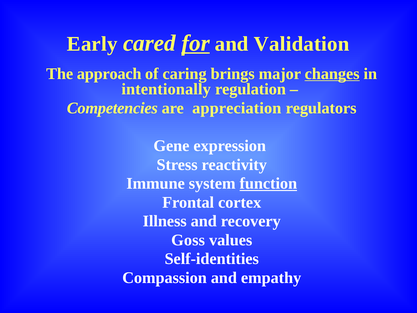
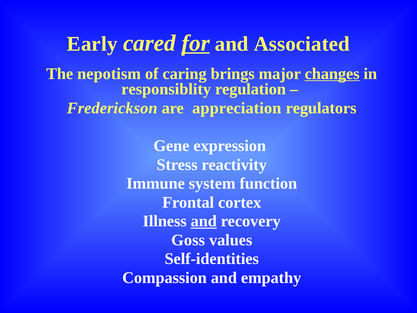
Validation: Validation -> Associated (302, 44)
approach: approach -> nepotism (109, 74)
intentionally: intentionally -> responsiblity (166, 89)
Competencies: Competencies -> Frederickson (112, 108)
function underline: present -> none (268, 183)
and underline: none -> present (204, 221)
